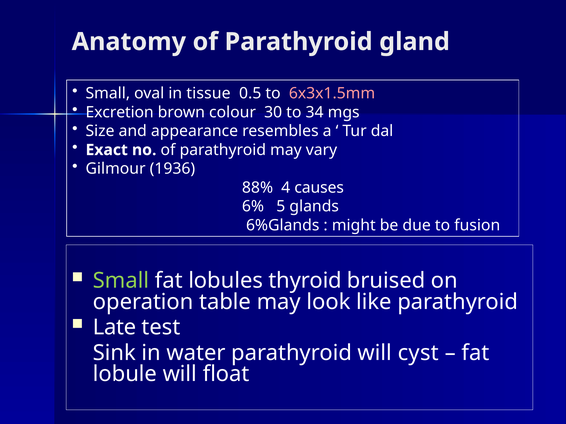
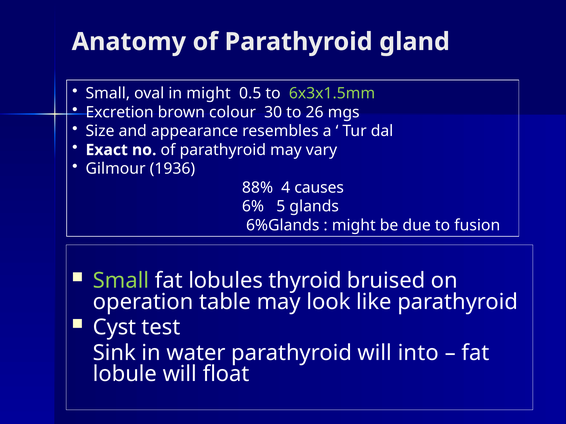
in tissue: tissue -> might (208, 93)
6x3x1.5mm colour: pink -> light green (332, 93)
34: 34 -> 26 (315, 112)
Late: Late -> Cyst (115, 328)
cyst: cyst -> into (418, 353)
